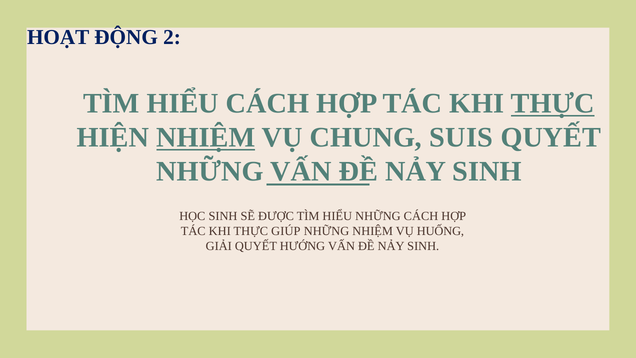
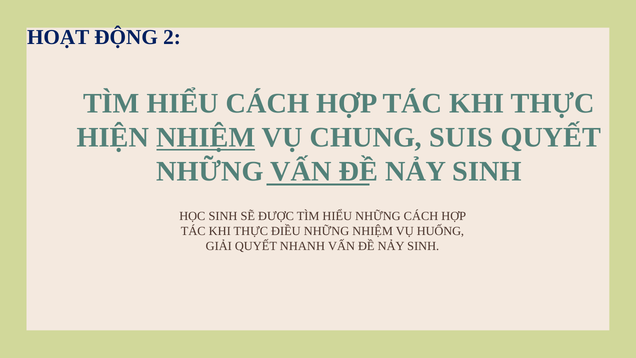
THỰC underline: present -> none (553, 103)
GIÚP: GIÚP -> ĐIỀU (286, 231)
HƯỚNG: HƯỚNG -> NHANH (302, 246)
